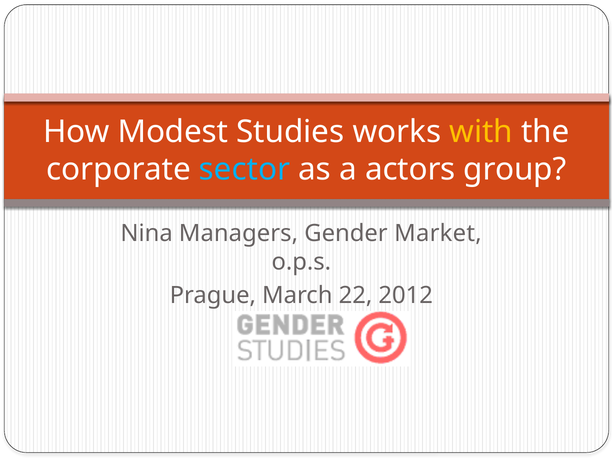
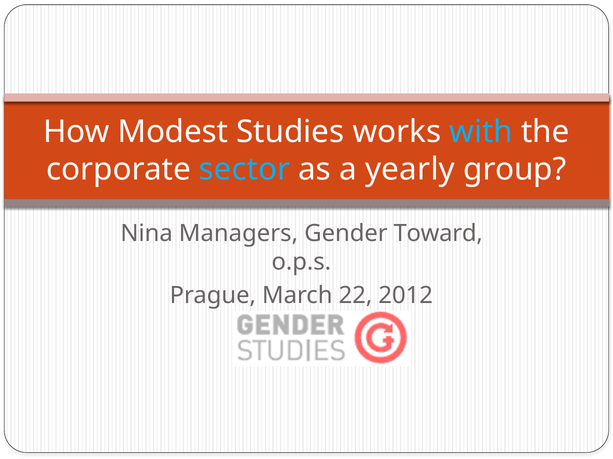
with colour: yellow -> light blue (481, 132)
actors: actors -> yearly (410, 170)
Market: Market -> Toward (438, 234)
